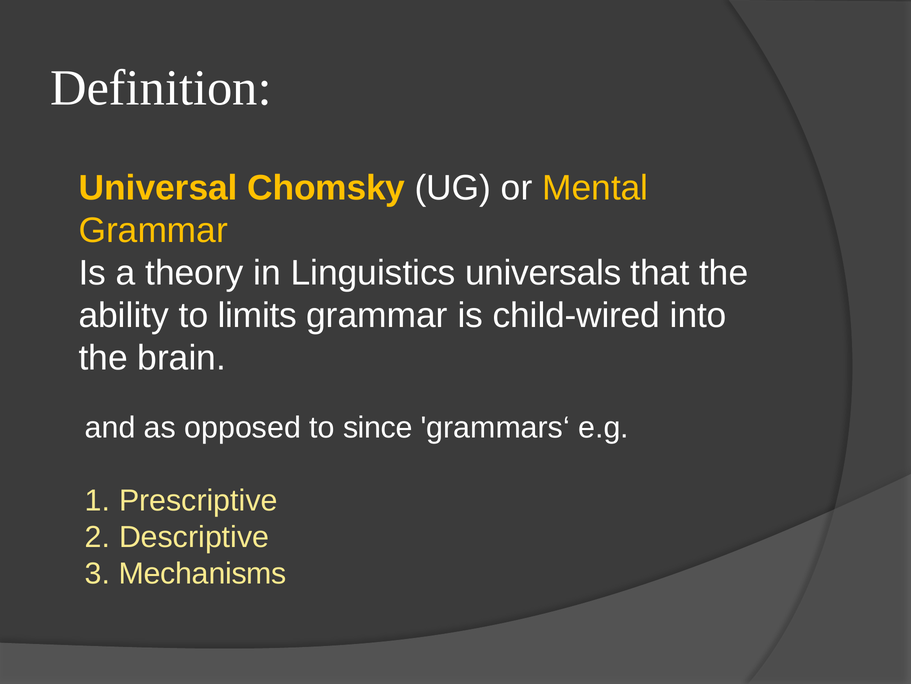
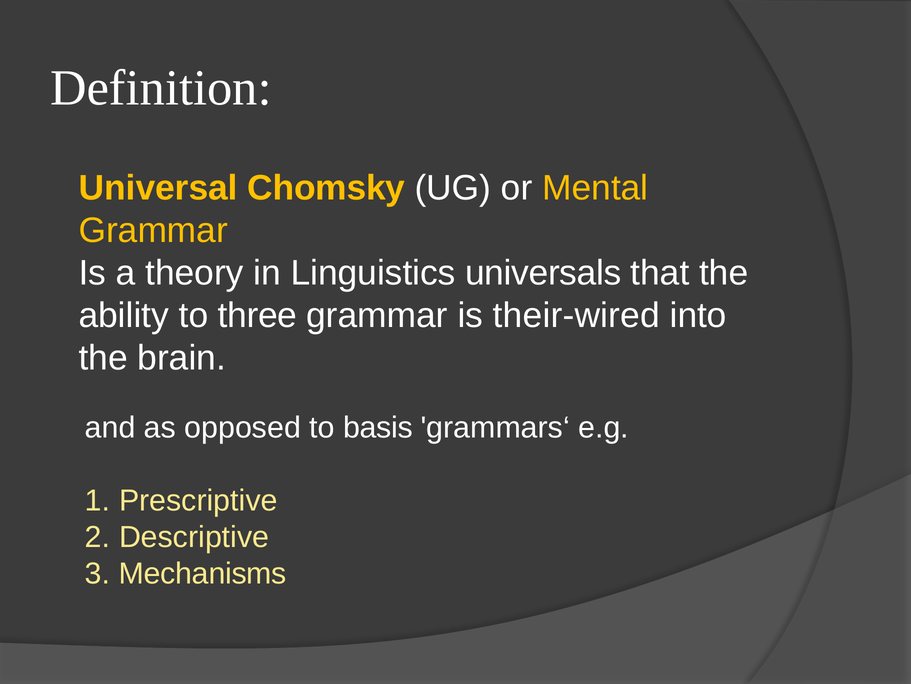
limits: limits -> three (257, 315)
child-wired: child-wired -> their-wired (576, 315)
since: since -> basis (378, 427)
